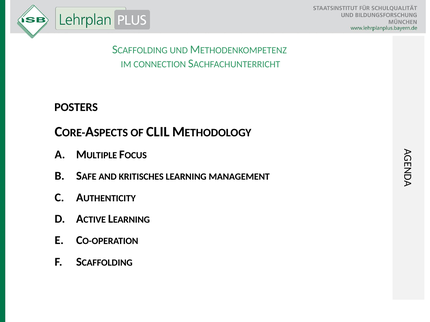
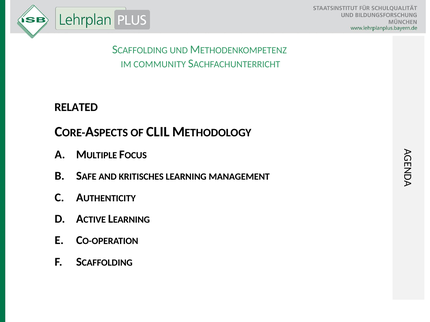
CONNECTION: CONNECTION -> COMMUNITY (160, 65)
POSTERS: POSTERS -> RELATED (76, 107)
